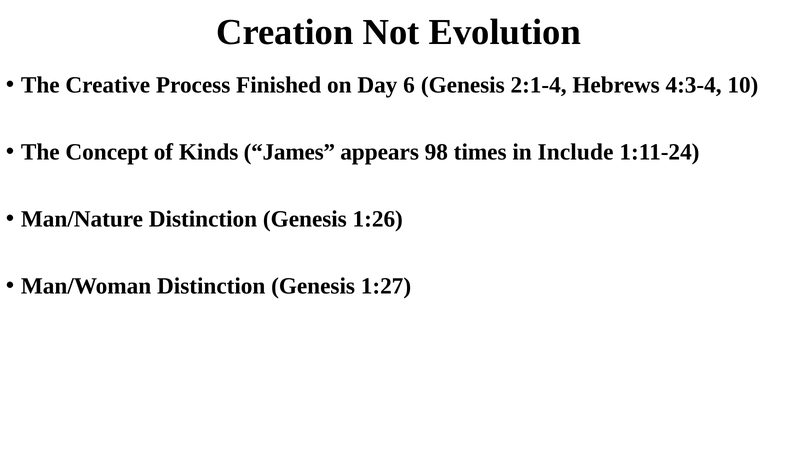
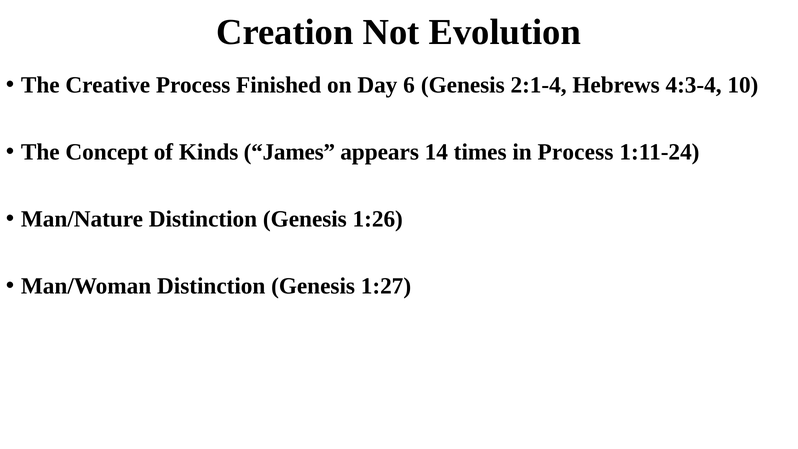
98: 98 -> 14 (436, 152)
in Include: Include -> Process (576, 152)
